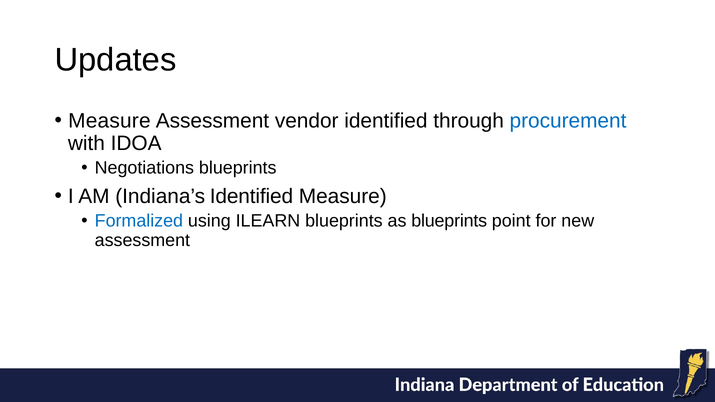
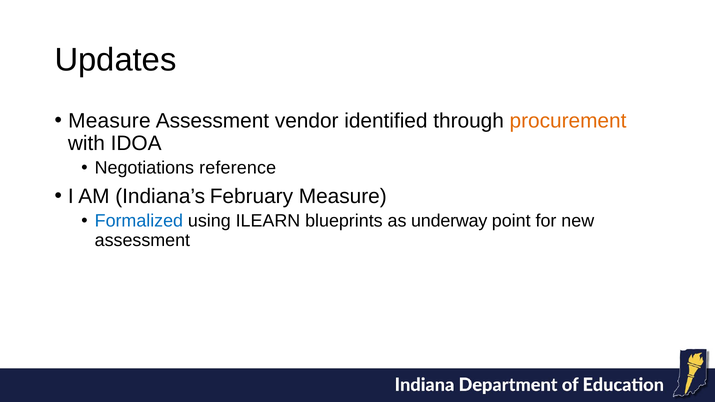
procurement colour: blue -> orange (568, 121)
Negotiations blueprints: blueprints -> reference (238, 168)
Indiana’s Identified: Identified -> February (251, 196)
as blueprints: blueprints -> underway (449, 221)
